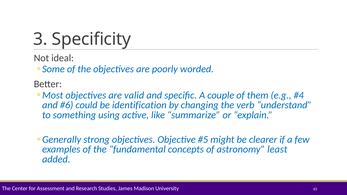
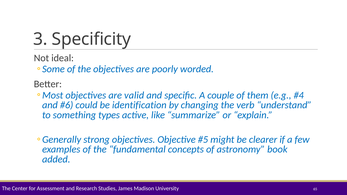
using: using -> types (109, 115)
least: least -> book (277, 150)
